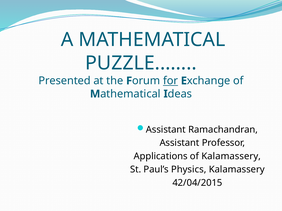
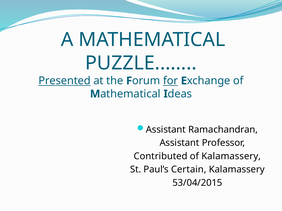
Presented underline: none -> present (65, 81)
Applications: Applications -> Contributed (161, 157)
Physics: Physics -> Certain (189, 170)
42/04/2015: 42/04/2015 -> 53/04/2015 (197, 183)
